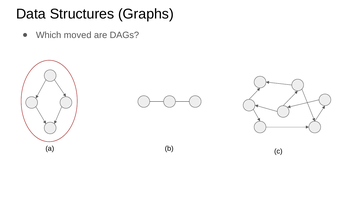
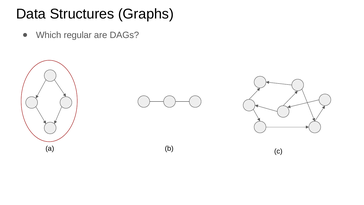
moved: moved -> regular (78, 35)
